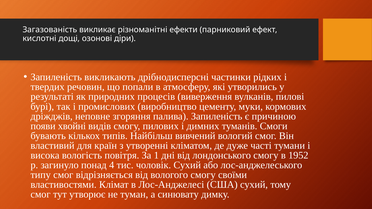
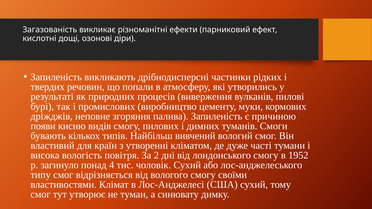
хвойні: хвойні -> кисню (72, 126)
1: 1 -> 2 (156, 155)
